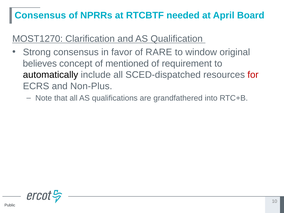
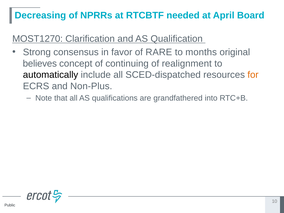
Consensus: Consensus -> Decreasing (40, 15)
window: window -> months (201, 52)
mentioned: mentioned -> continuing (127, 63)
requirement: requirement -> realignment (187, 63)
for colour: red -> orange (253, 75)
